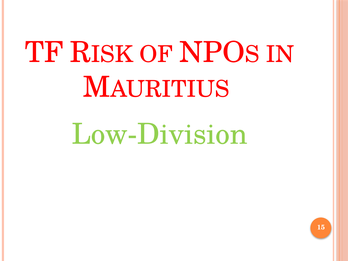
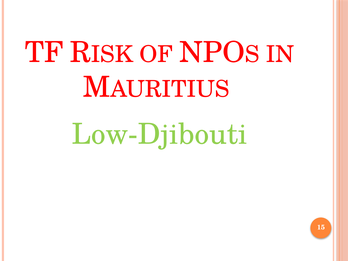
Low-Division: Low-Division -> Low-Djibouti (159, 134)
